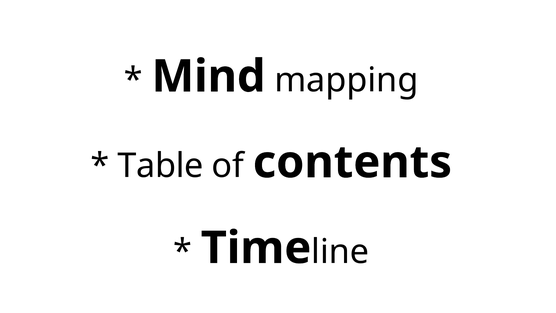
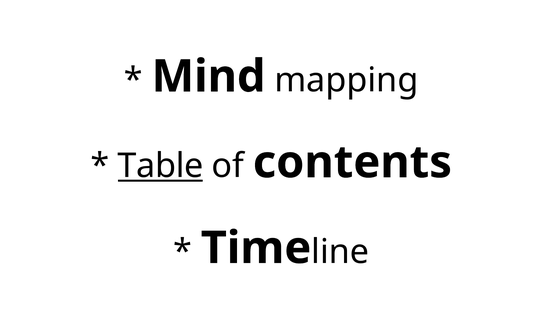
Table underline: none -> present (160, 166)
